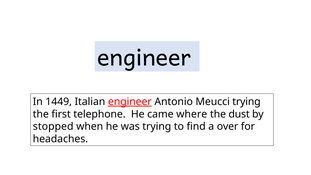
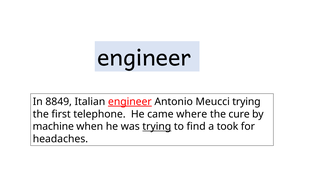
1449: 1449 -> 8849 (59, 102)
dust: dust -> cure (239, 114)
stopped: stopped -> machine (53, 127)
trying underline: none -> present (157, 127)
over: over -> took (228, 127)
